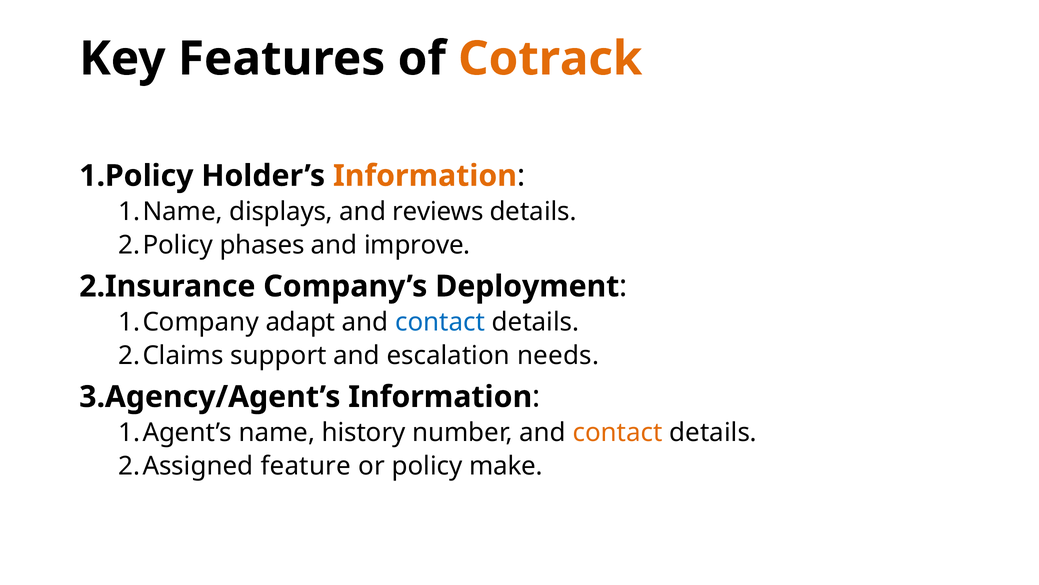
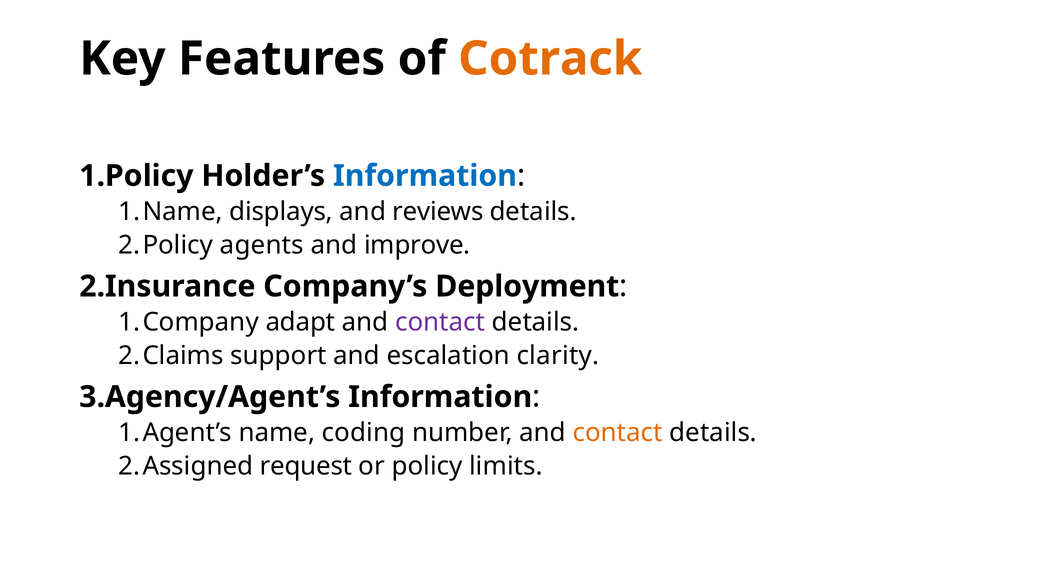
Information colour: orange -> blue (425, 176)
phases: phases -> agents (262, 245)
contact colour: blue -> purple (440, 322)
needs: needs -> clarity (558, 355)
history: history -> coding (364, 432)
feature: feature -> request (306, 466)
make: make -> limits (506, 466)
